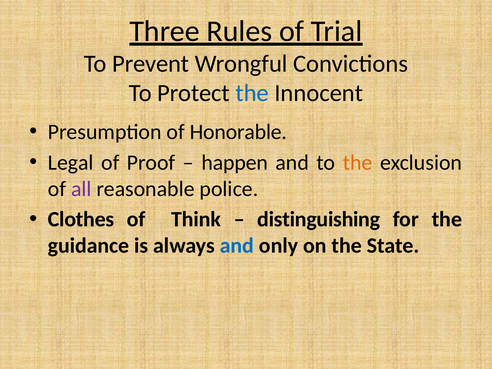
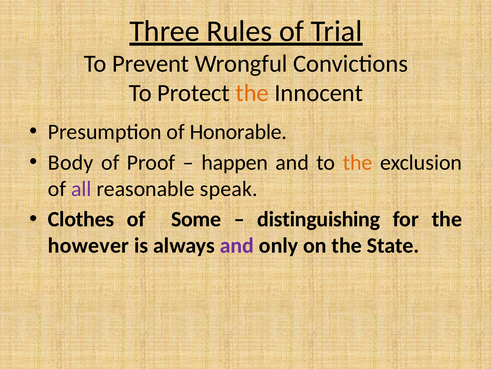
the colour: blue -> orange (252, 93)
Legal: Legal -> Body (71, 163)
police: police -> speak (229, 189)
Think: Think -> Some (196, 219)
guidance: guidance -> however (88, 246)
and colour: blue -> purple (237, 246)
